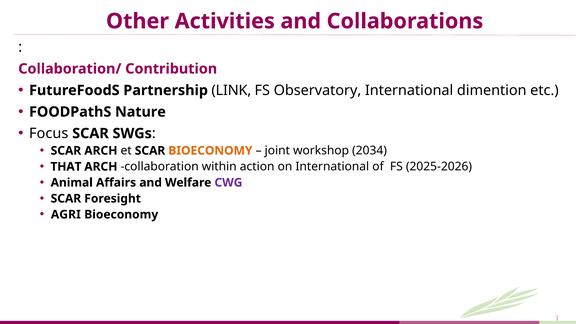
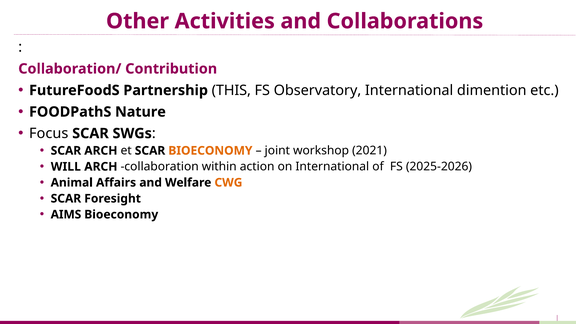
LINK: LINK -> THIS (231, 90)
2034: 2034 -> 2021 (370, 151)
THAT: THAT -> WILL (66, 167)
CWG colour: purple -> orange (228, 183)
AGRI: AGRI -> AIMS (66, 215)
